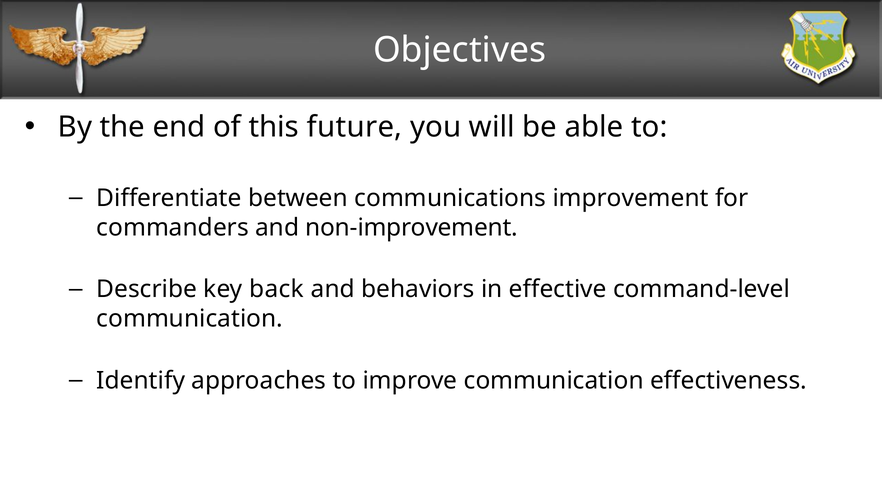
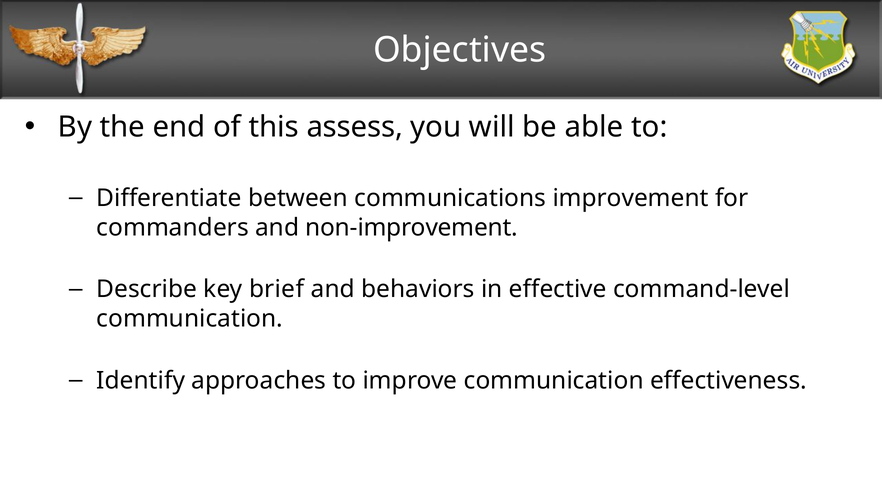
future: future -> assess (355, 127)
back: back -> brief (277, 289)
